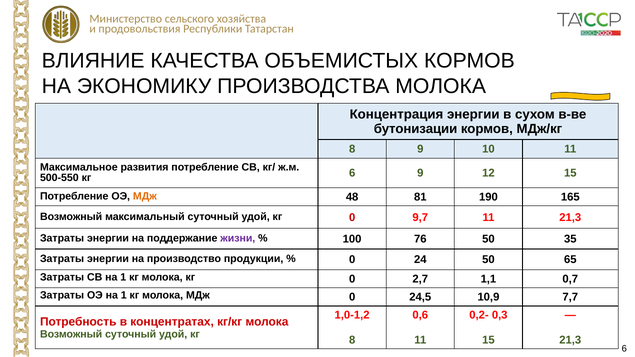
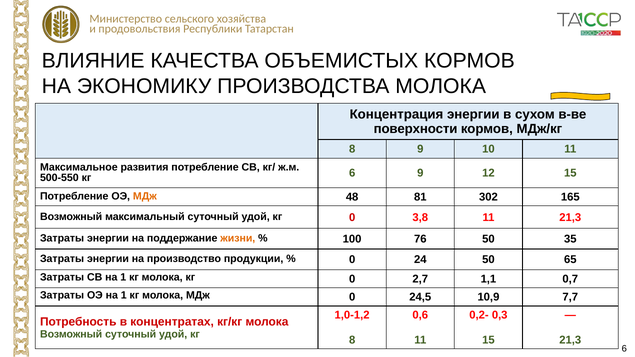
бутонизации: бутонизации -> поверхности (416, 129)
190: 190 -> 302 (488, 197)
9,7: 9,7 -> 3,8 (420, 218)
жизни colour: purple -> orange (238, 239)
